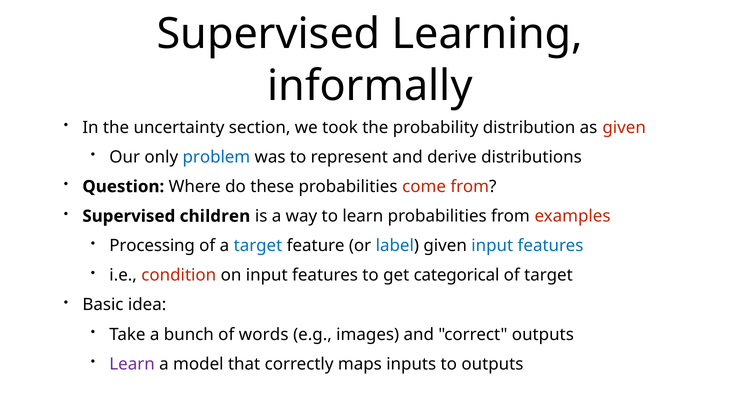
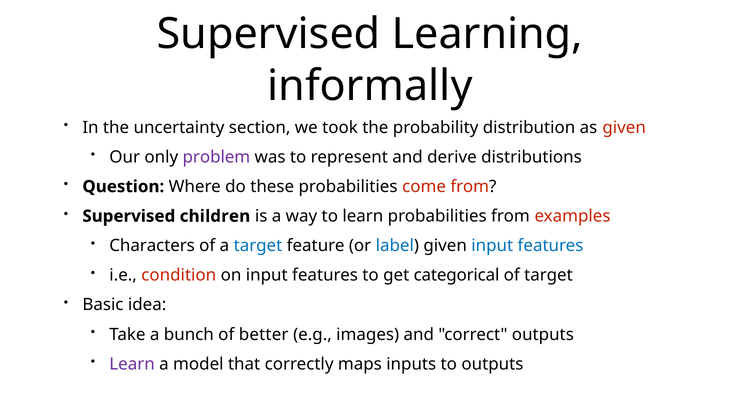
problem colour: blue -> purple (216, 157)
Processing: Processing -> Characters (152, 246)
words: words -> better (264, 335)
